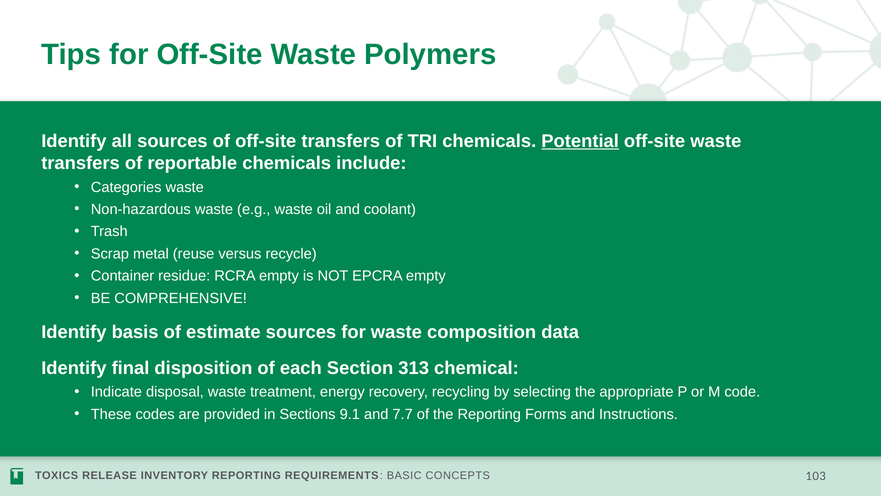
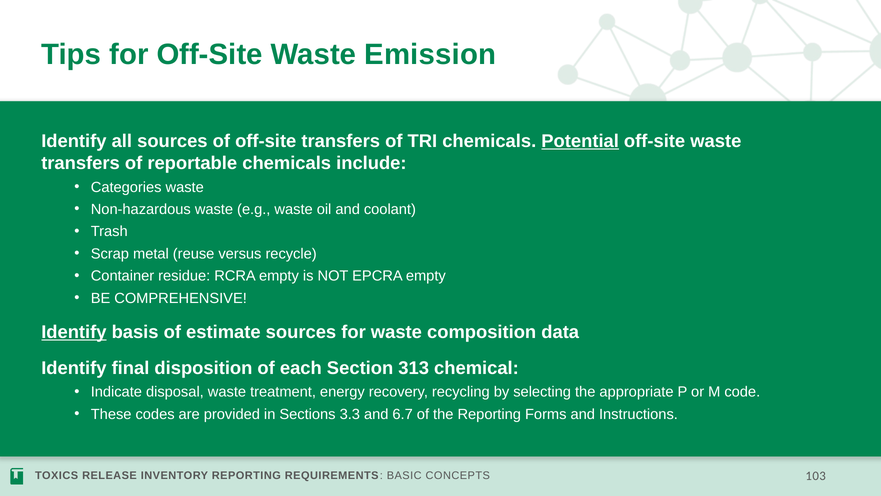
Polymers: Polymers -> Emission (430, 55)
Identify underline: none -> present (74, 332)
9.1: 9.1 -> 3.3 (350, 414)
7.7: 7.7 -> 6.7 (403, 414)
